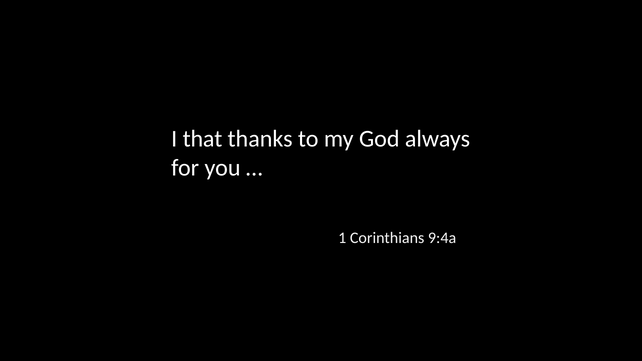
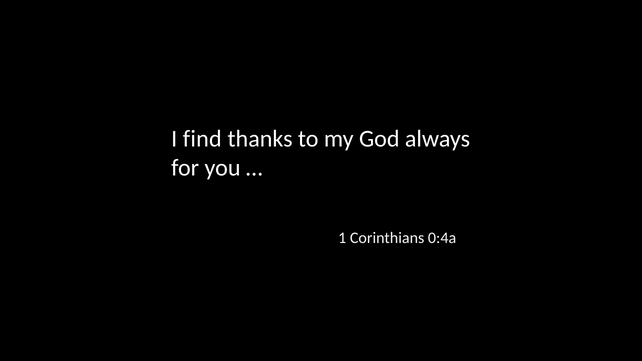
that: that -> find (202, 139)
9:4a: 9:4a -> 0:4a (442, 238)
